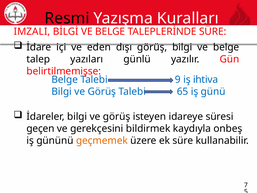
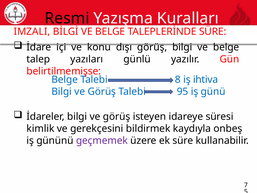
eden: eden -> konu (99, 47)
9: 9 -> 8 (178, 80)
65: 65 -> 95 (183, 92)
geçen: geçen -> kimlik (40, 128)
geçmemek colour: orange -> purple (102, 140)
